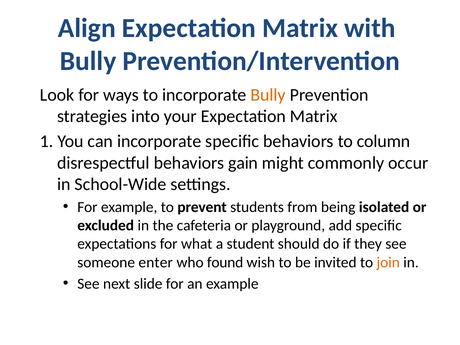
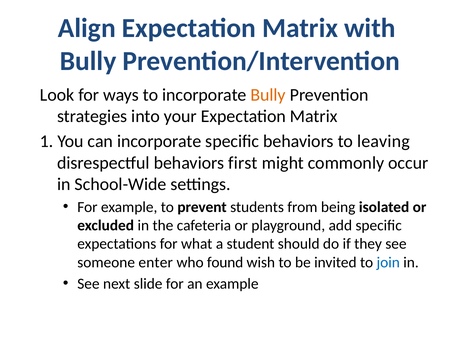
column: column -> leaving (383, 141)
gain: gain -> first (243, 163)
join colour: orange -> blue (388, 262)
